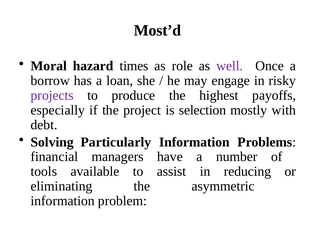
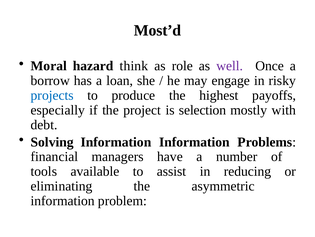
times: times -> think (134, 66)
projects colour: purple -> blue (52, 95)
Solving Particularly: Particularly -> Information (116, 142)
